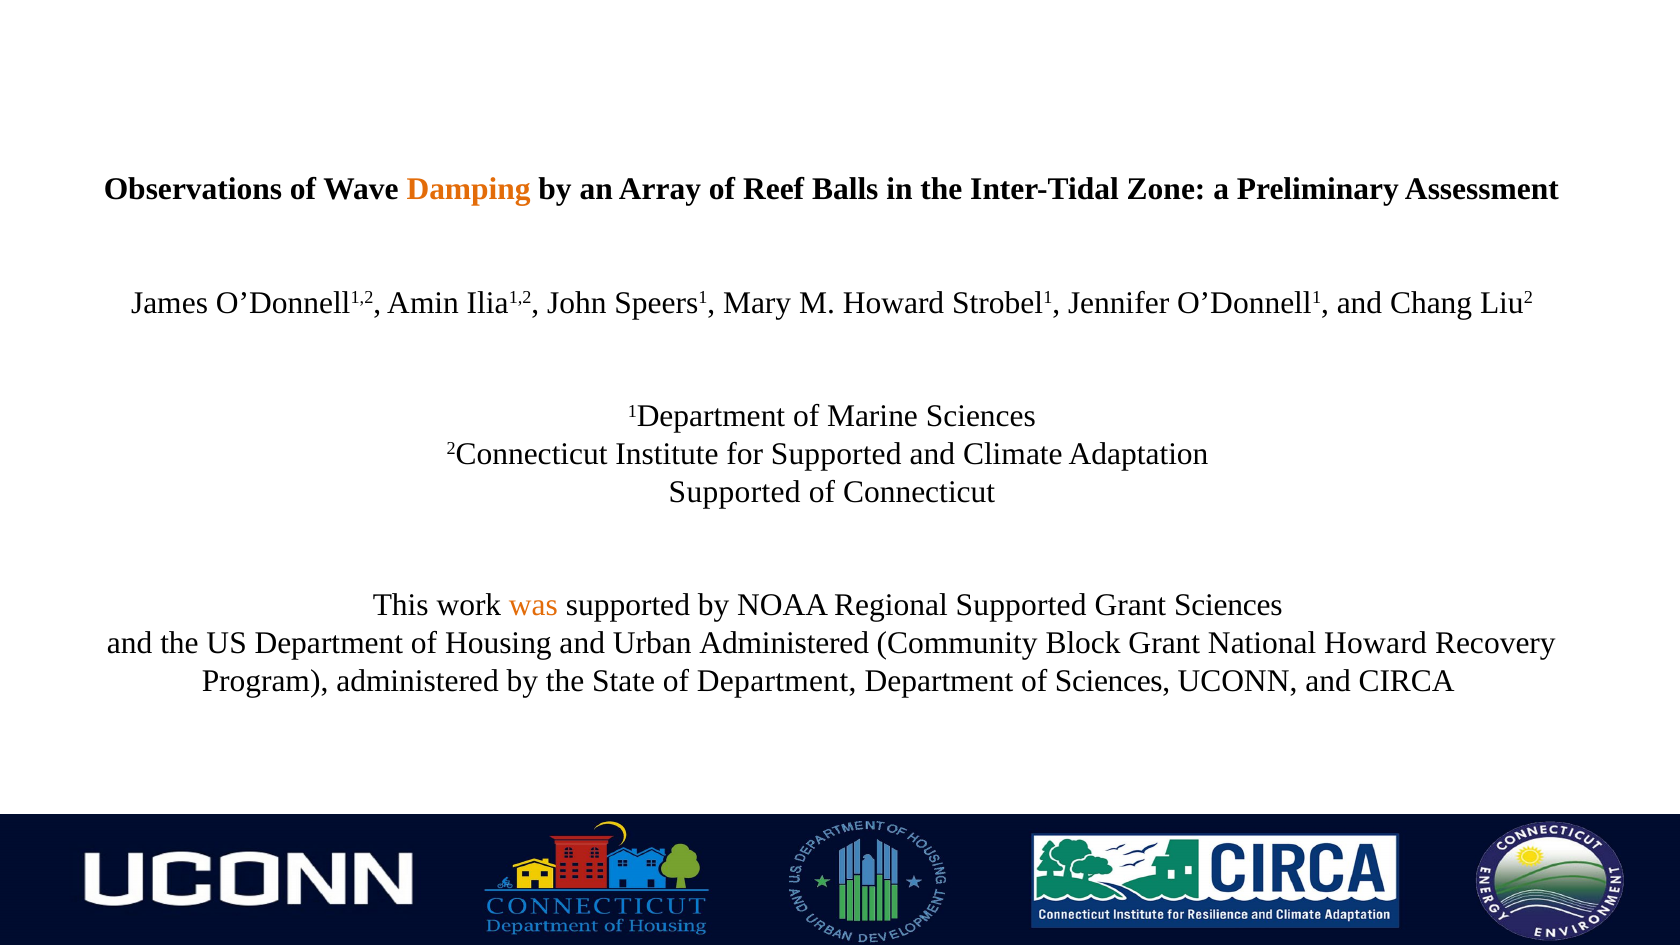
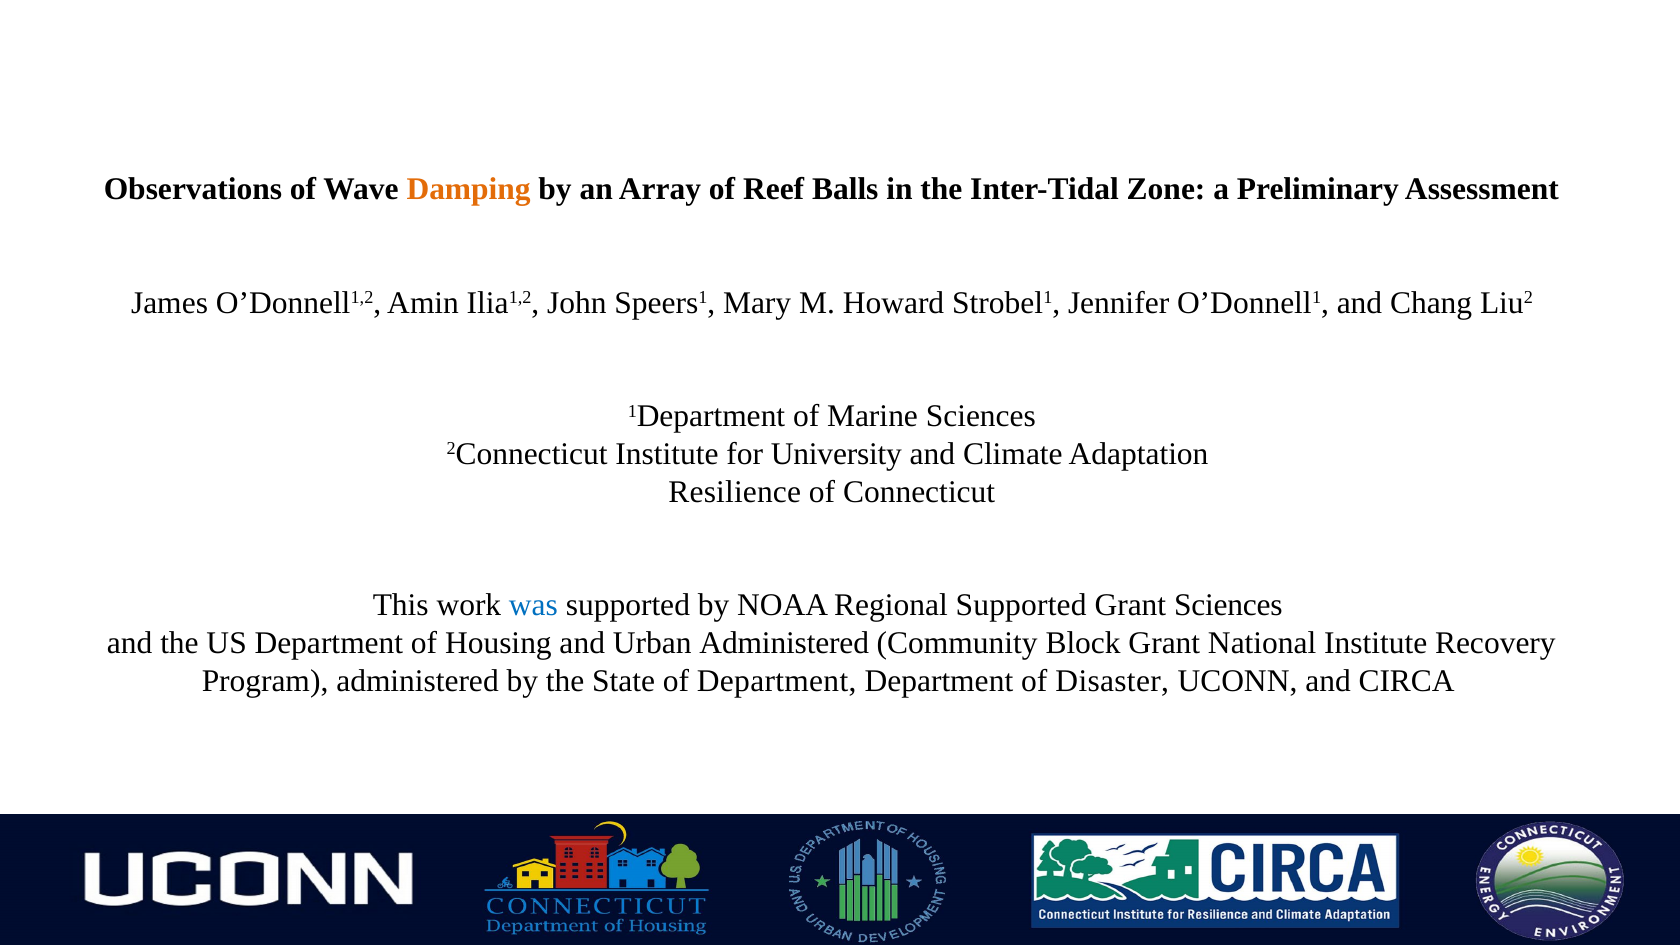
for Supported: Supported -> University (836, 454)
Supported: Supported -> Resilience (735, 492)
was colour: orange -> blue (533, 605)
National Howard: Howard -> Institute (1376, 643)
of Sciences: Sciences -> Disaster (1112, 681)
